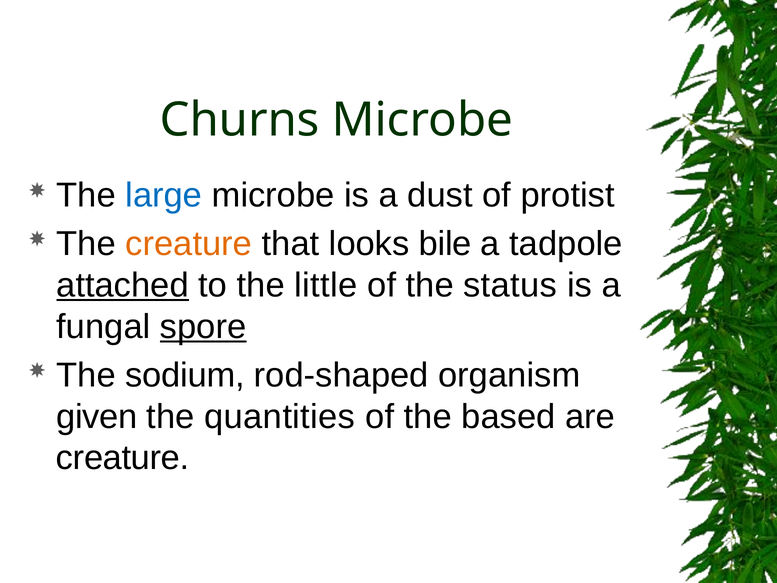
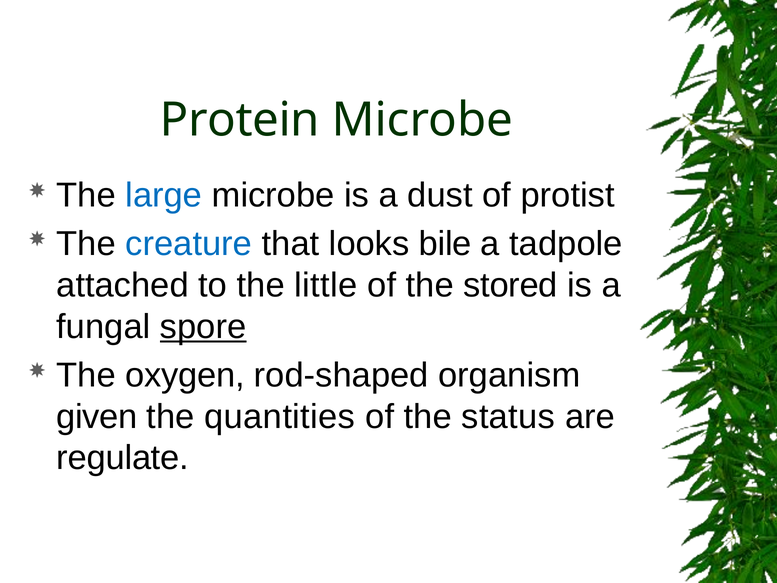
Churns: Churns -> Protein (240, 120)
creature colour: orange -> blue (189, 244)
attached underline: present -> none (123, 285)
status: status -> stored (511, 285)
sodium: sodium -> oxygen (185, 375)
based: based -> status (508, 416)
creature: creature -> regulate (123, 458)
